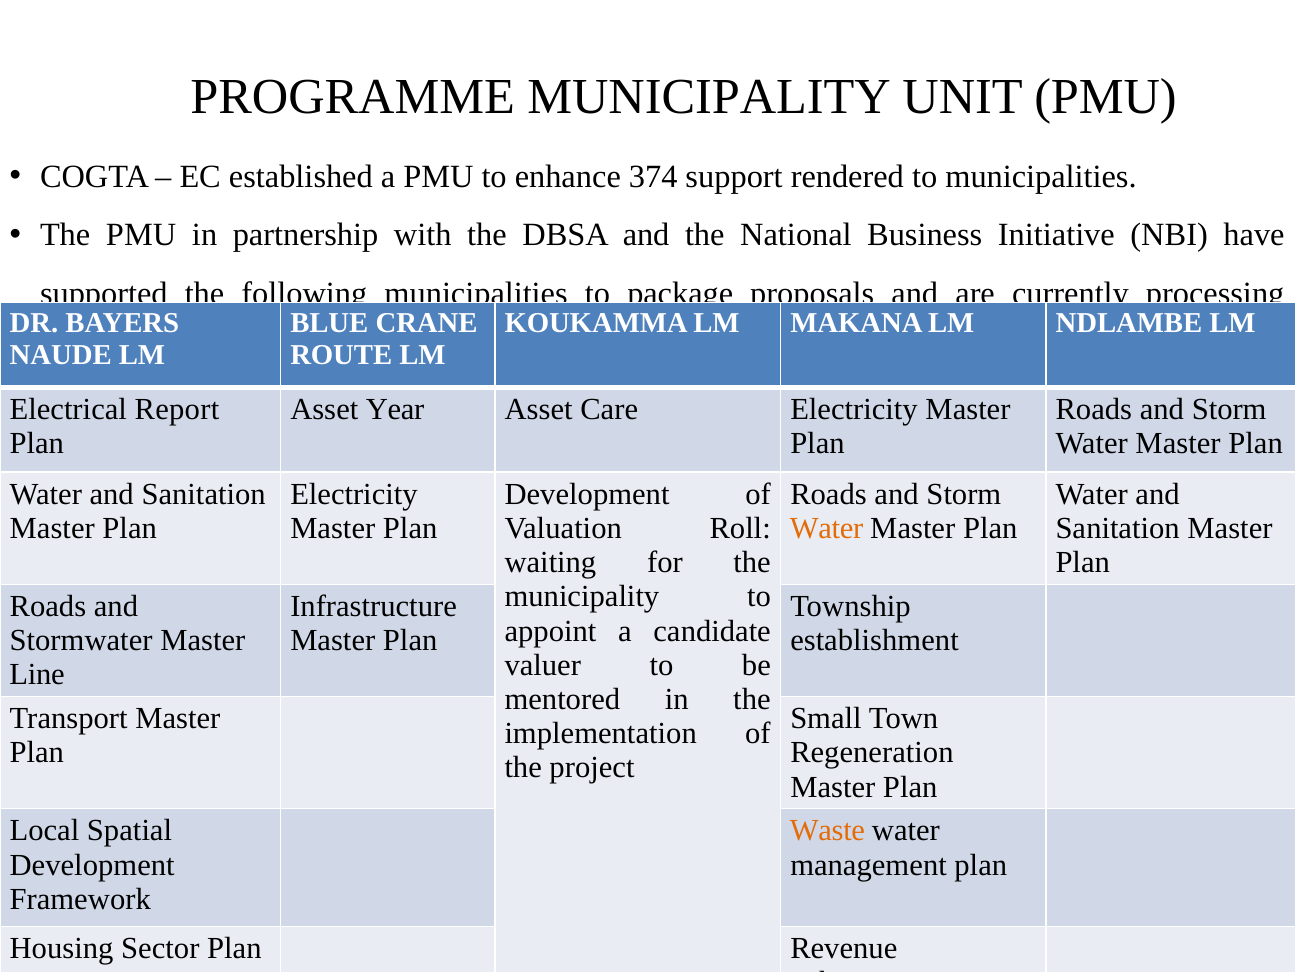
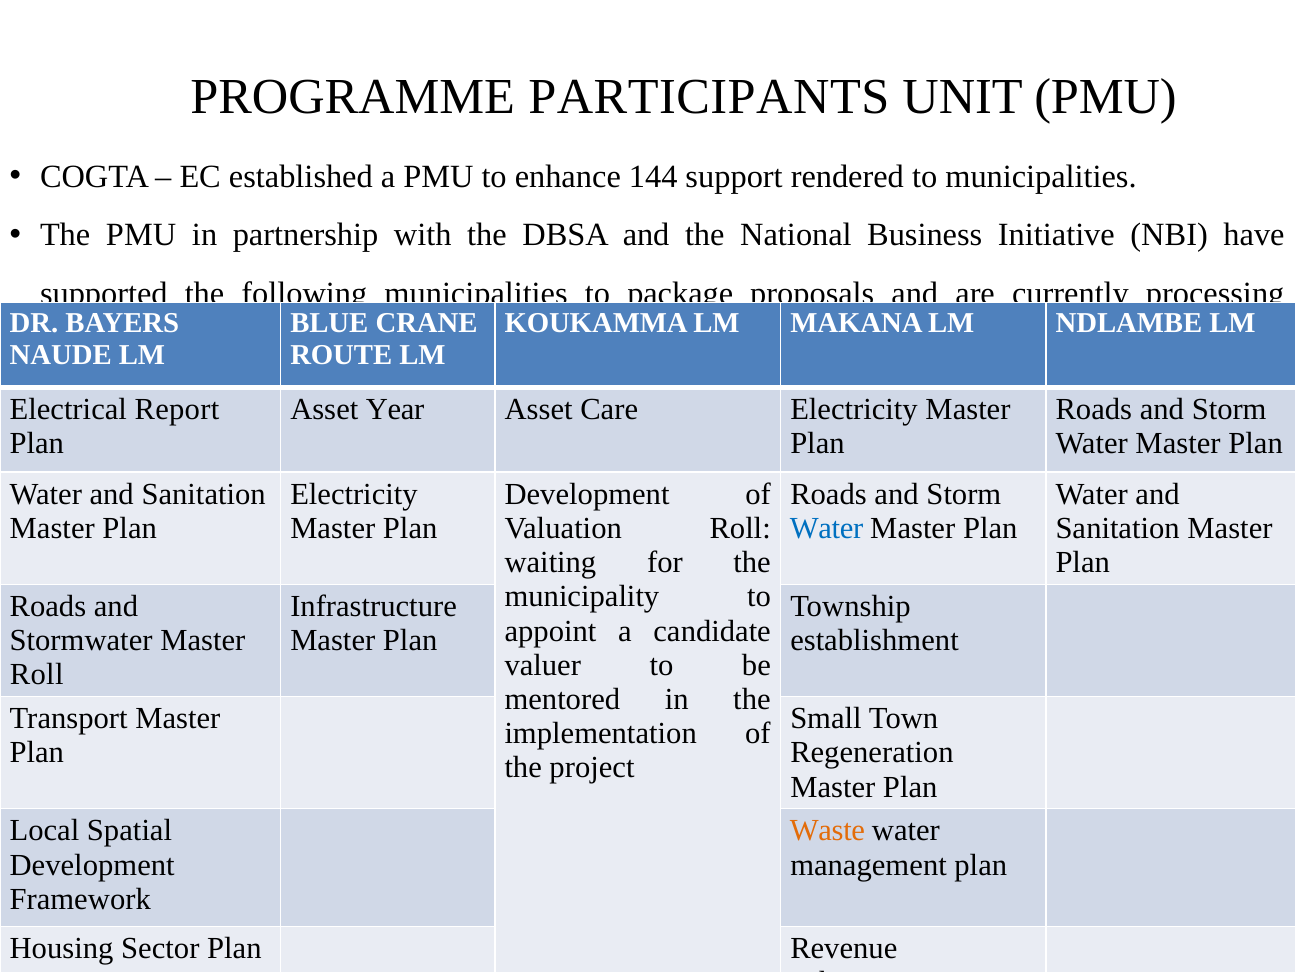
PROGRAMME MUNICIPALITY: MUNICIPALITY -> PARTICIPANTS (709, 97)
374: 374 -> 144 (653, 177)
Water colour: orange -> blue (827, 529)
Line: Line -> Roll (37, 675)
